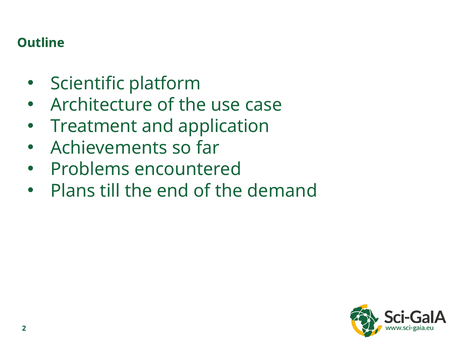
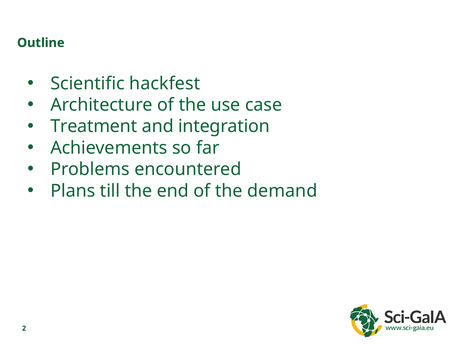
platform: platform -> hackfest (165, 83)
application: application -> integration (224, 126)
